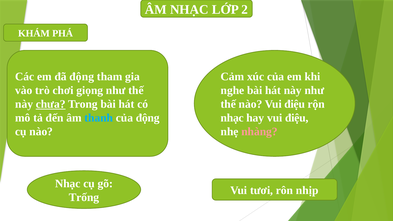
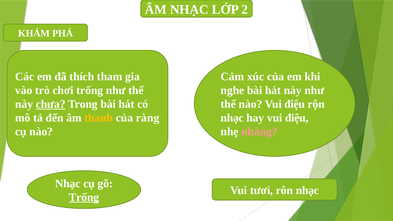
đã động: động -> thích (82, 77)
chơi giọng: giọng -> trống (90, 90)
thanh colour: light blue -> yellow (99, 118)
của động: động -> ràng (148, 118)
rôn nhịp: nhịp -> nhạc (307, 190)
Trống underline: none -> present (84, 197)
